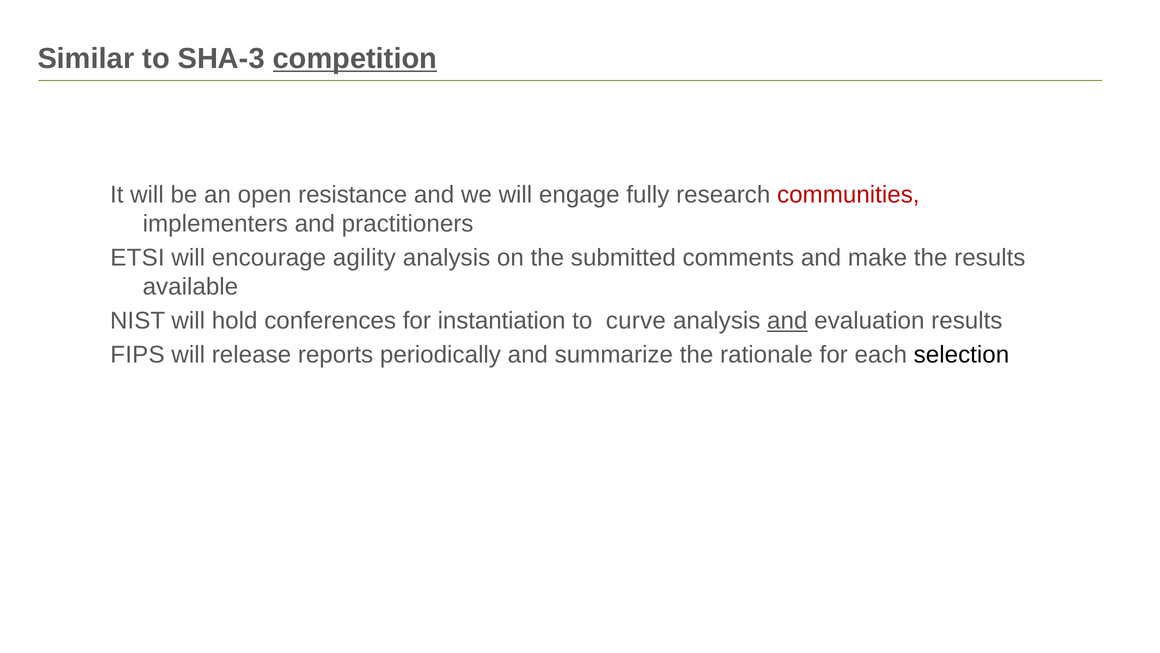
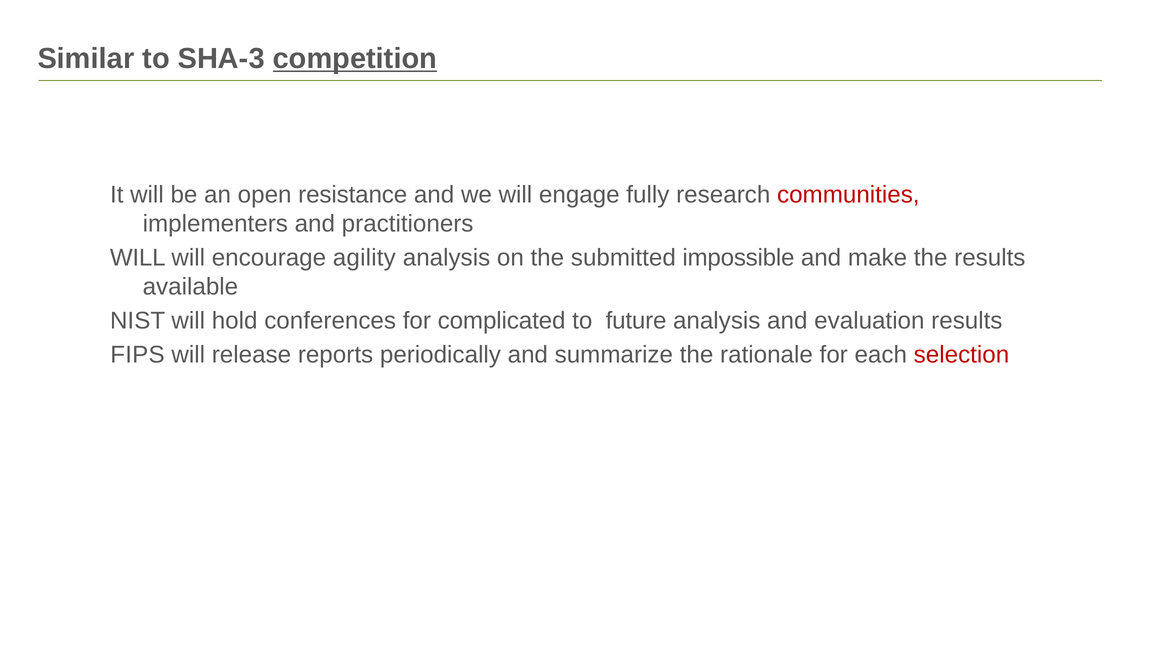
ETSI: ETSI -> WILL (138, 258)
comments: comments -> impossible (738, 258)
instantiation: instantiation -> complicated (502, 321)
curve: curve -> future (636, 321)
and underline: present -> none (787, 321)
selection colour: black -> red (961, 354)
